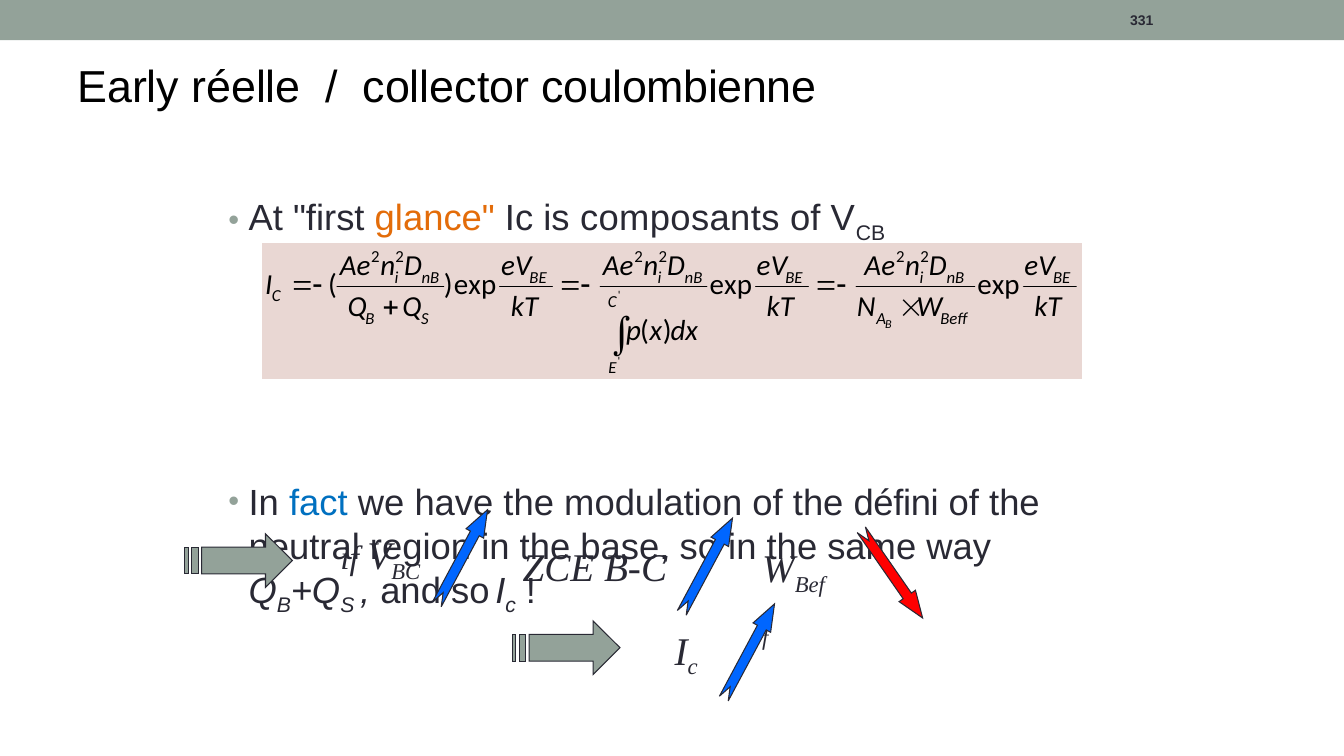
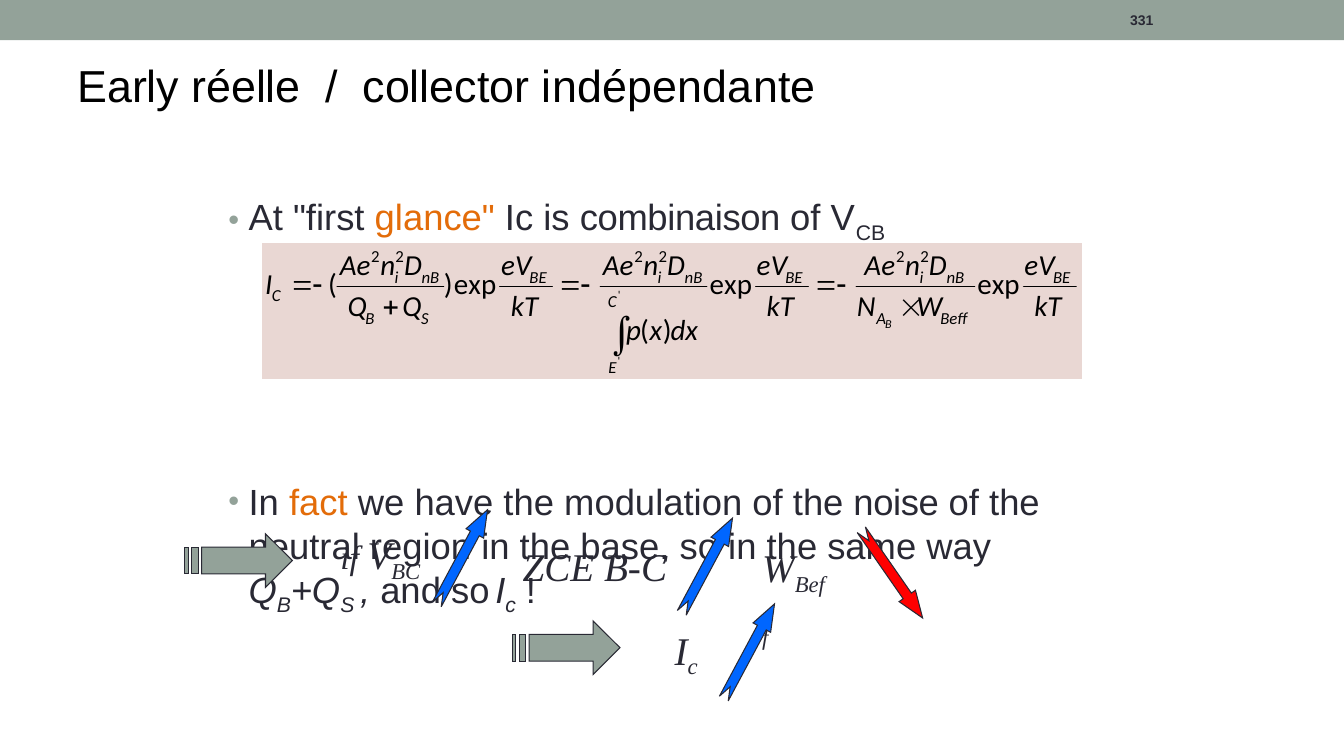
coulombienne: coulombienne -> indépendante (679, 88)
composants: composants -> combinaison (680, 219)
fact colour: blue -> orange (318, 504)
défini: défini -> noise (896, 504)
